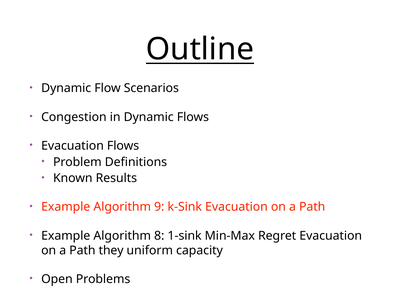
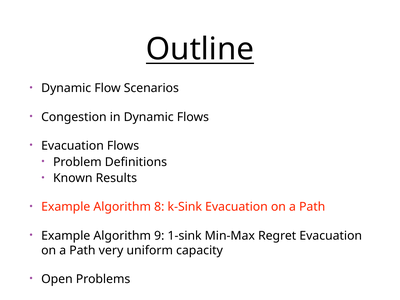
9: 9 -> 8 (159, 207)
8: 8 -> 9 (159, 236)
they: they -> very (111, 250)
